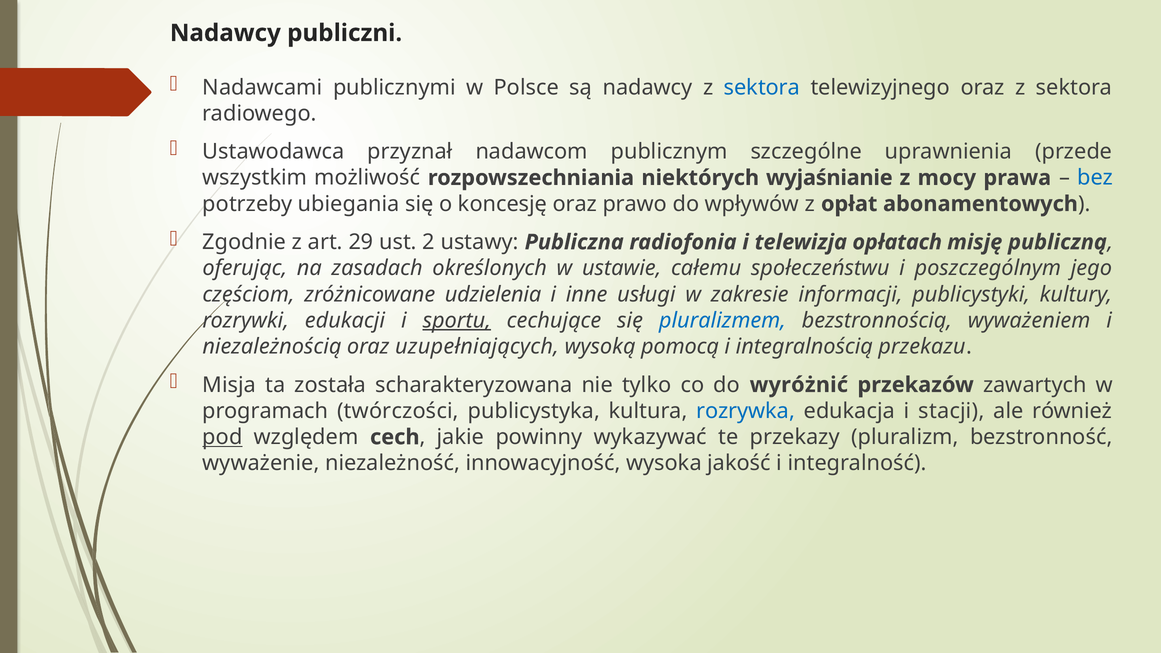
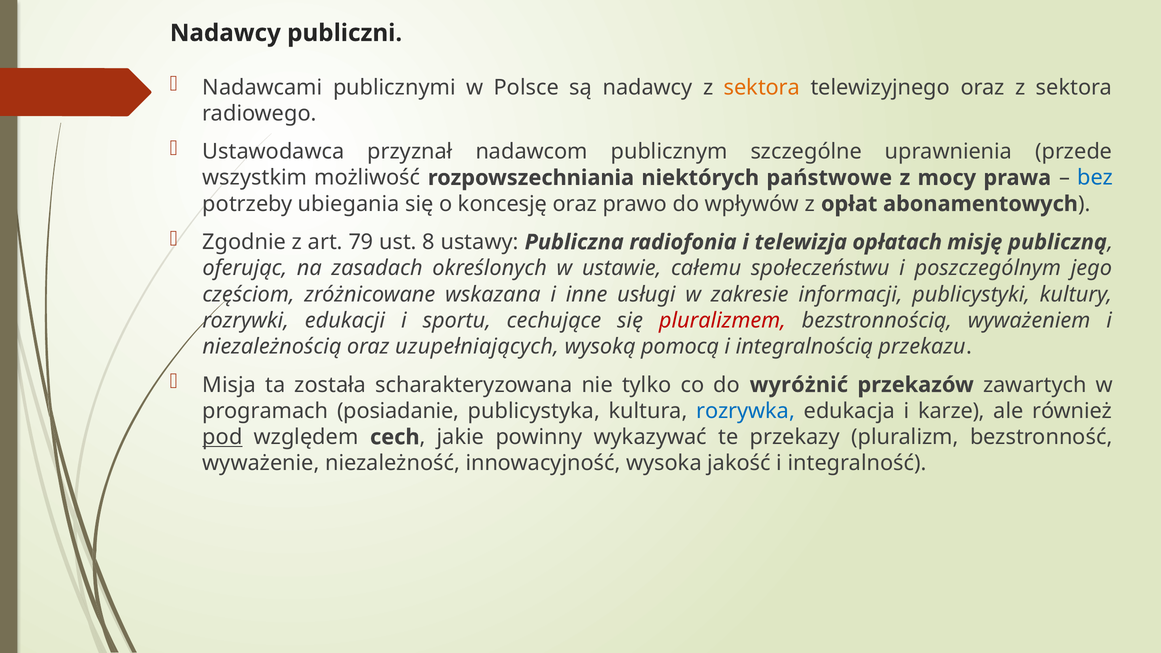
sektora colour: blue -> orange (762, 87)
wyjaśnianie: wyjaśnianie -> państwowe (829, 178)
29: 29 -> 79 (361, 242)
2: 2 -> 8 (429, 242)
udzielenia: udzielenia -> wskazana (493, 294)
sportu underline: present -> none (457, 321)
pluralizmem colour: blue -> red (722, 321)
twórczości: twórczości -> posiadanie (398, 411)
stacji: stacji -> karze (952, 411)
